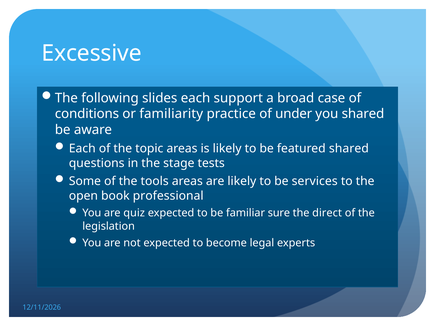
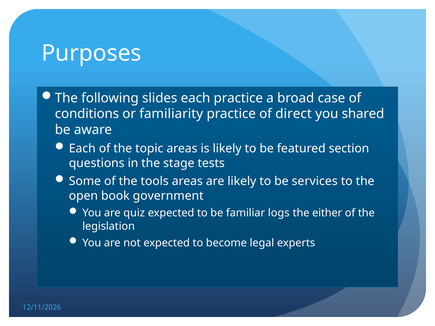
Excessive: Excessive -> Purposes (92, 53)
each support: support -> practice (238, 98)
under: under -> direct (294, 114)
featured shared: shared -> section (349, 149)
professional: professional -> government (168, 196)
sure: sure -> logs (279, 213)
direct: direct -> either (327, 213)
